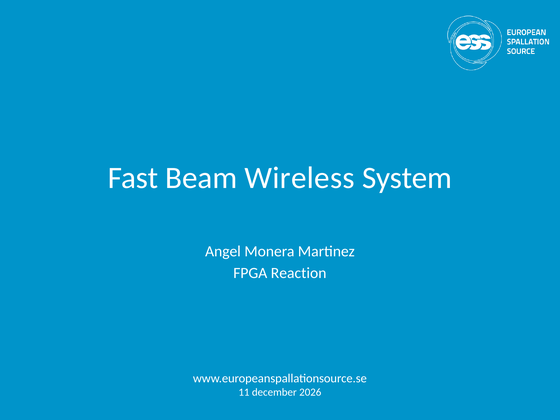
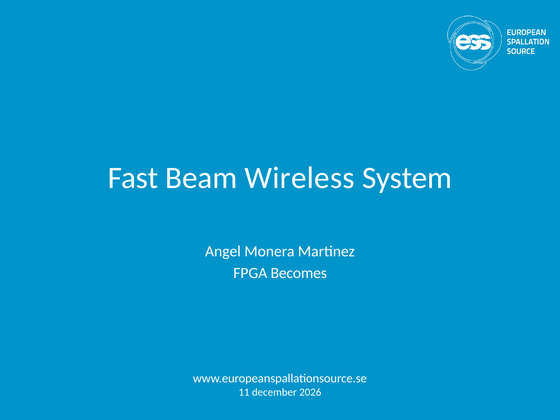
Reaction: Reaction -> Becomes (299, 273)
